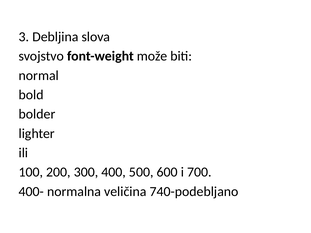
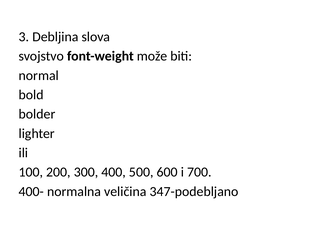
740-podebljano: 740-podebljano -> 347-podebljano (194, 192)
